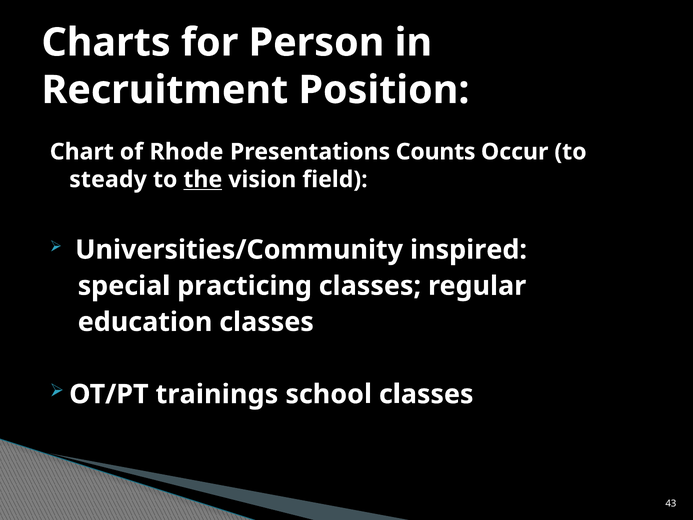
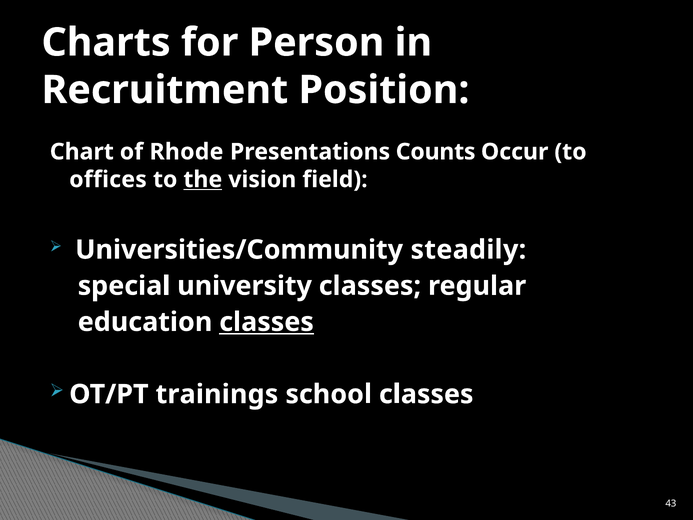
steady: steady -> offices (108, 179)
inspired: inspired -> steadily (468, 250)
practicing: practicing -> university (245, 286)
classes underline: none -> present (267, 322)
